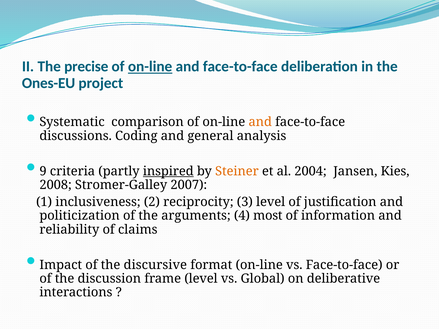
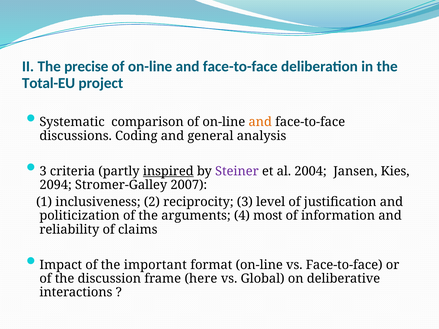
on-line underline: present -> none (150, 67)
Ones-EU: Ones-EU -> Total-EU (49, 83)
9: 9 -> 3 (43, 171)
Steiner colour: orange -> purple (237, 171)
2008: 2008 -> 2094 (56, 185)
discursive: discursive -> important (155, 265)
frame level: level -> here (201, 279)
